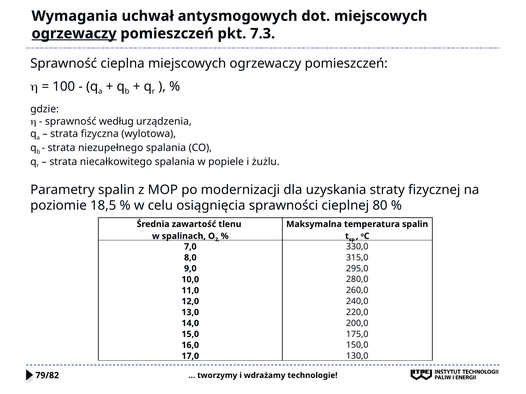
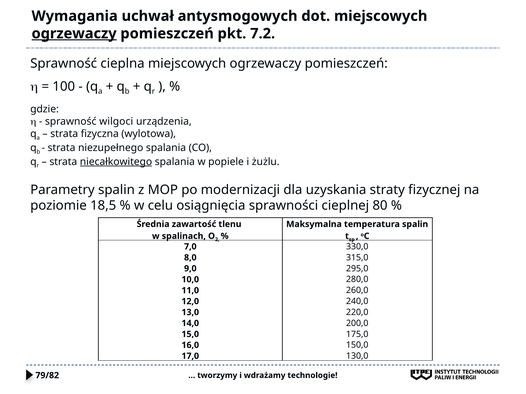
7.3: 7.3 -> 7.2 (263, 34)
według: według -> wilgoci (116, 122)
niecałkowitego underline: none -> present (116, 162)
